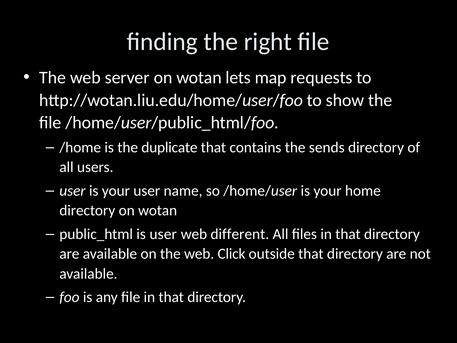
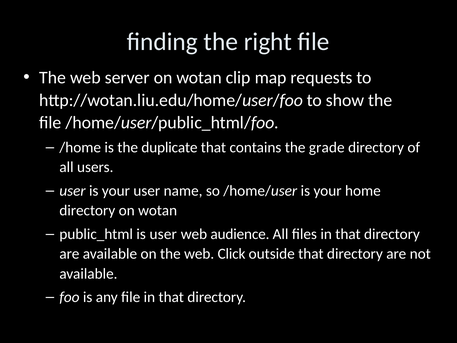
lets: lets -> clip (238, 78)
sends: sends -> grade (327, 147)
different: different -> audience (240, 234)
